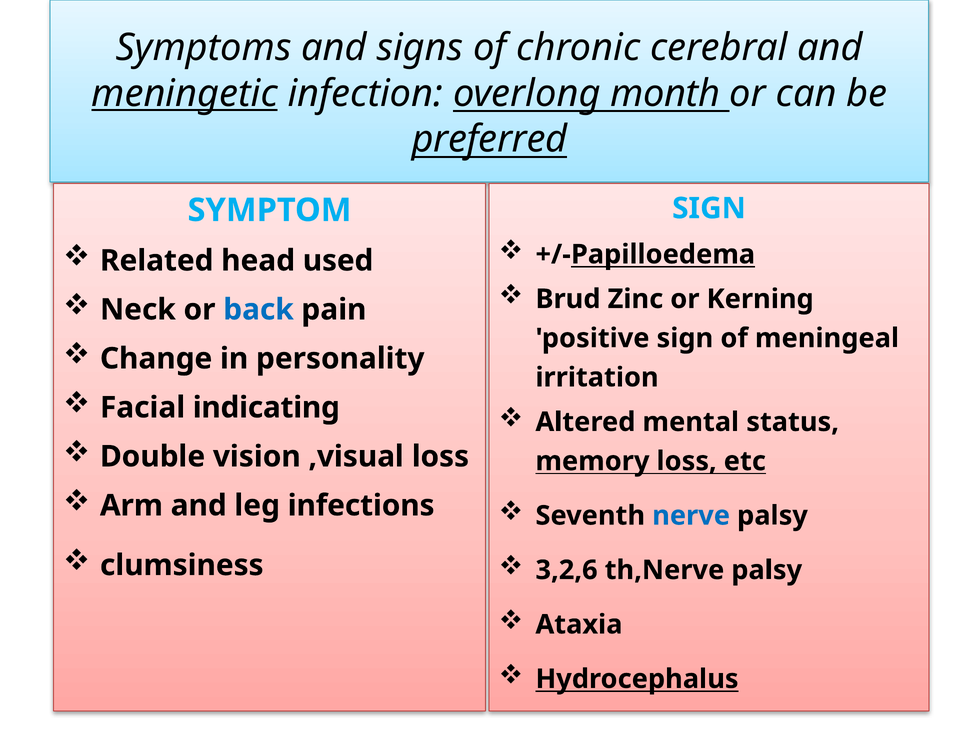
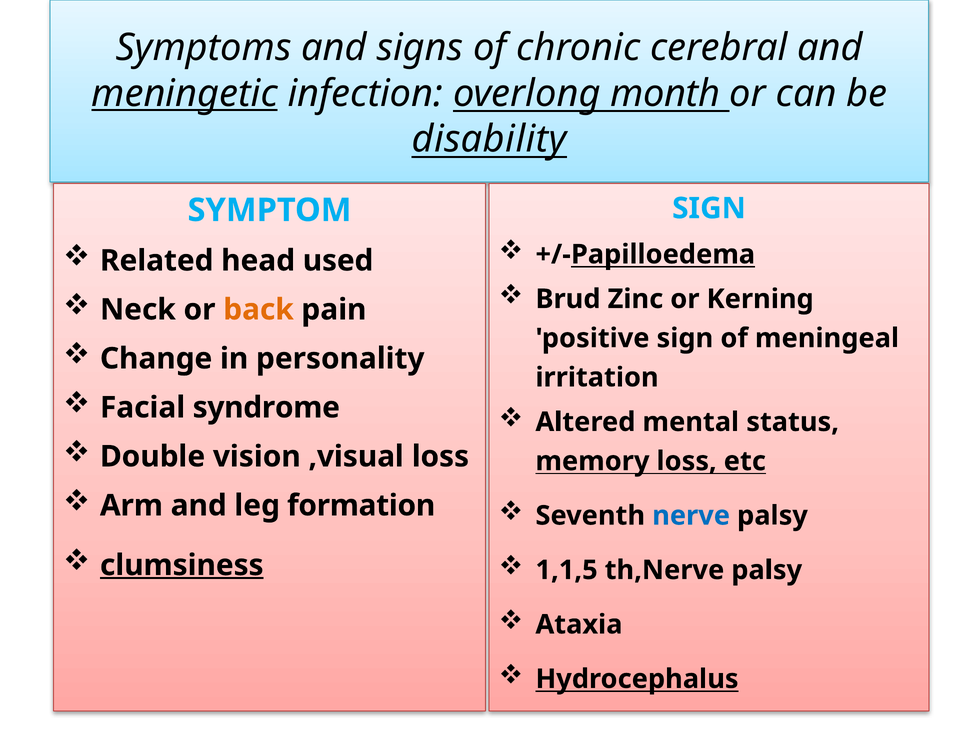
preferred: preferred -> disability (489, 139)
back colour: blue -> orange (259, 309)
indicating: indicating -> syndrome (266, 407)
infections: infections -> formation (361, 505)
clumsiness underline: none -> present (182, 565)
3,2,6: 3,2,6 -> 1,1,5 (567, 570)
